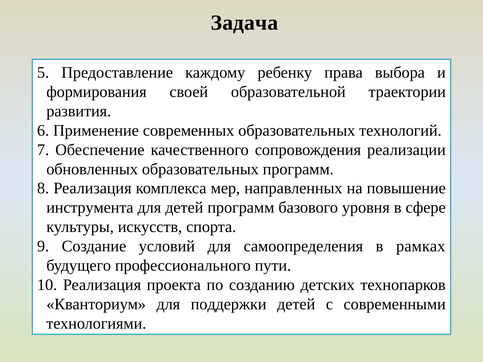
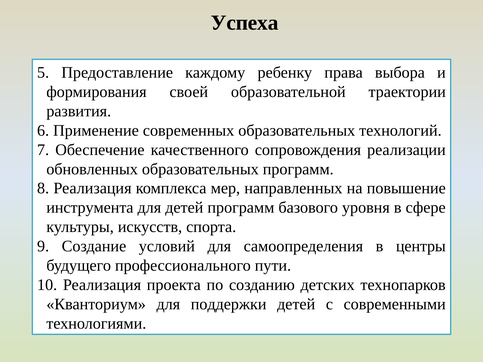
Задача: Задача -> Успеха (245, 23)
рамках: рамках -> центры (421, 246)
